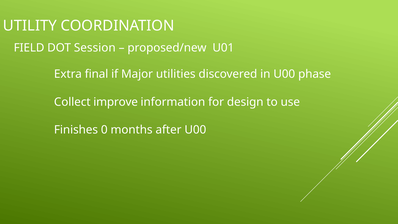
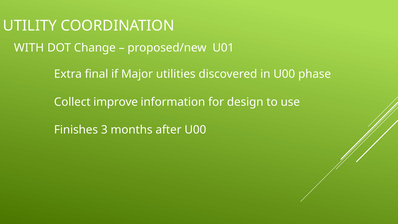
FIELD: FIELD -> WITH (29, 48)
Session: Session -> Change (95, 48)
0: 0 -> 3 (104, 130)
